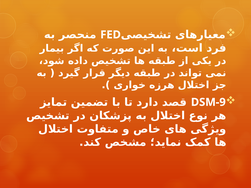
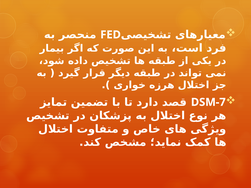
DSM-9: DSM-9 -> DSM-7 (208, 102)
